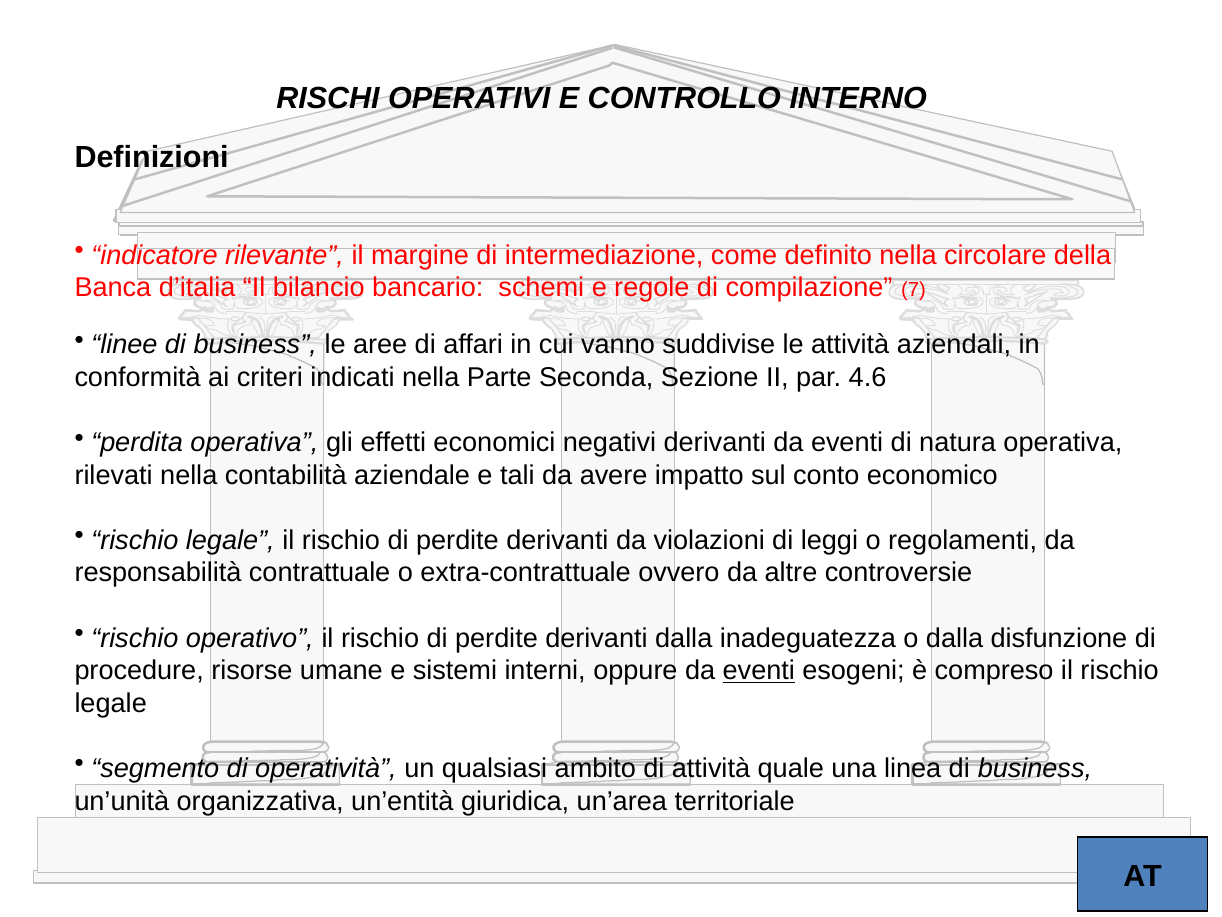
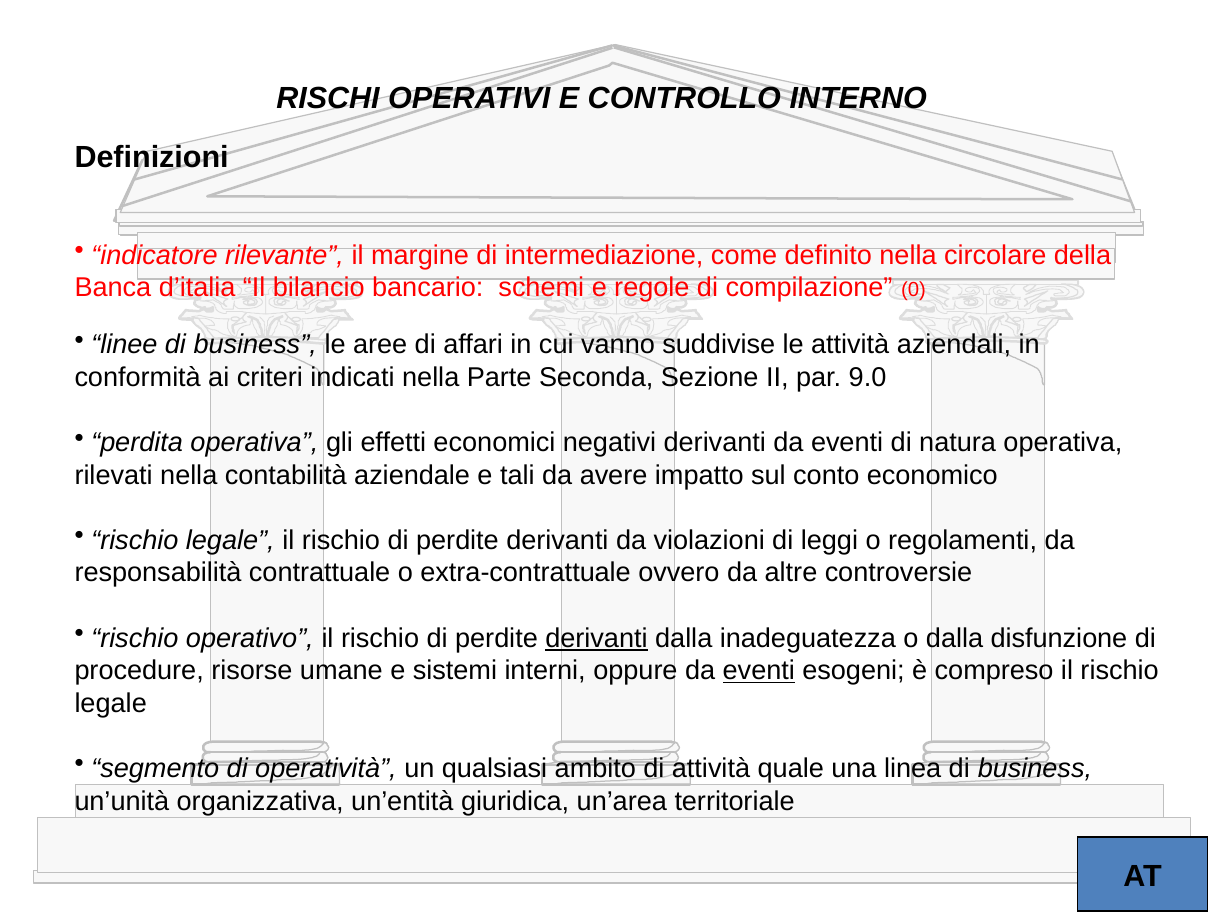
7: 7 -> 0 (913, 290)
4.6: 4.6 -> 9.0 (868, 377)
derivanti underline: none -> present (596, 638)
